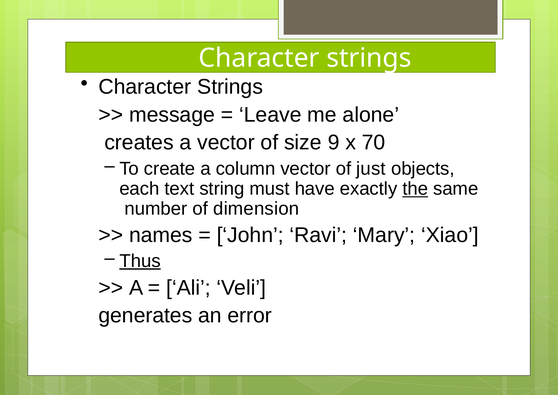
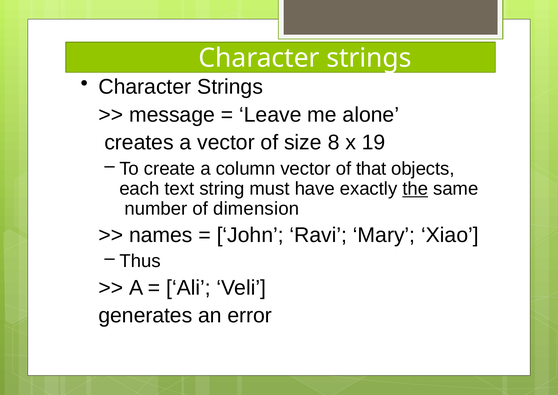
9: 9 -> 8 (334, 142)
70: 70 -> 19 (374, 142)
just: just -> that (371, 168)
Thus underline: present -> none (140, 261)
